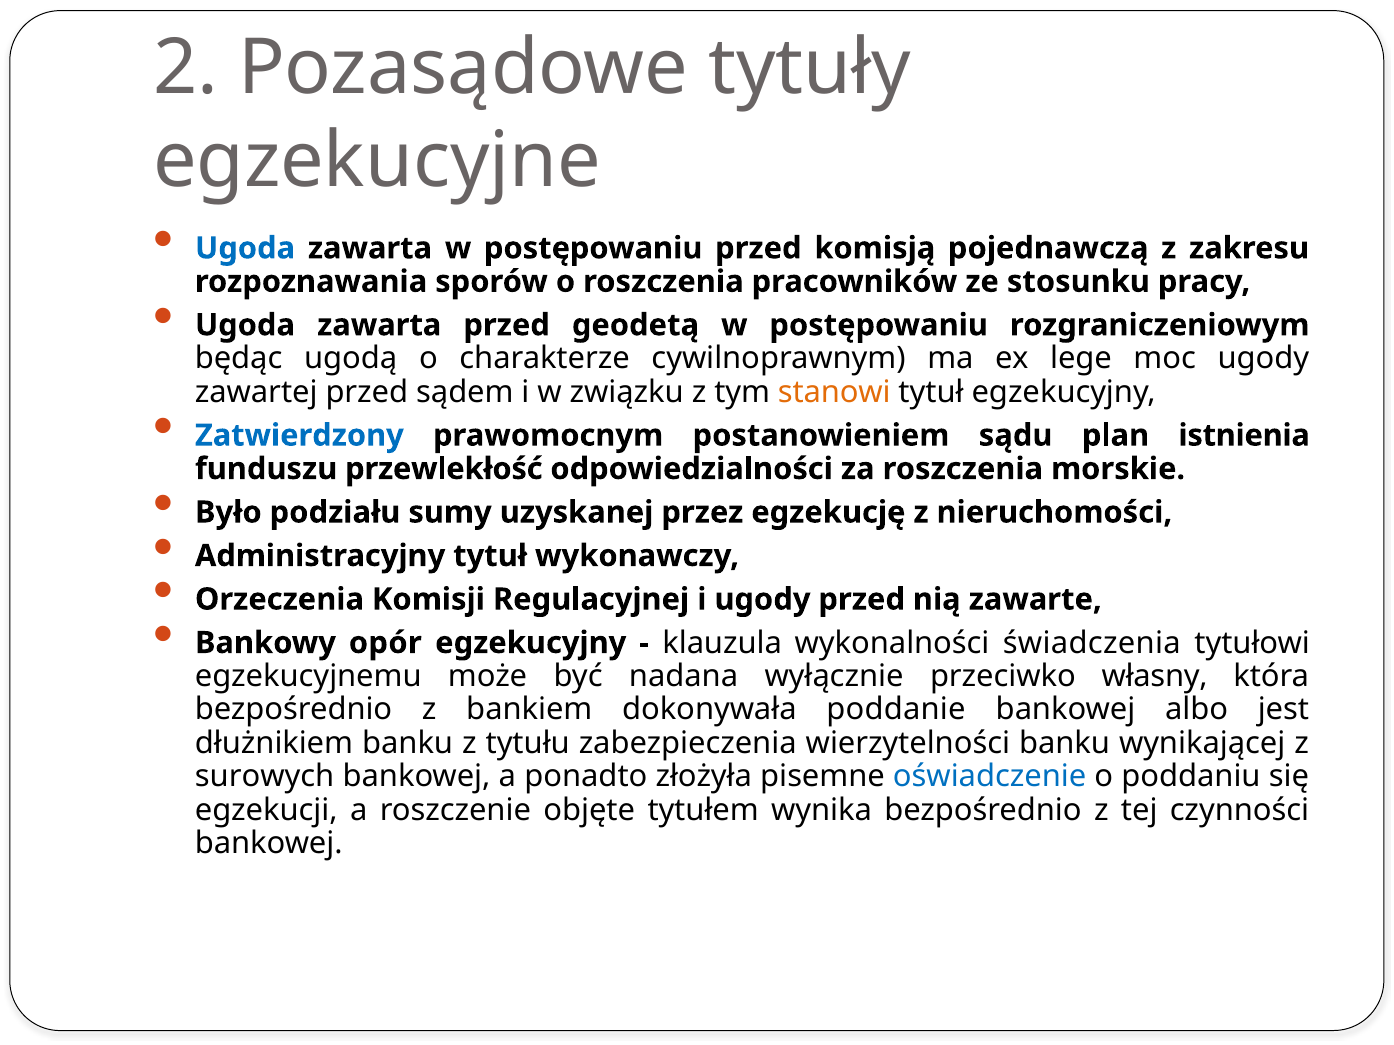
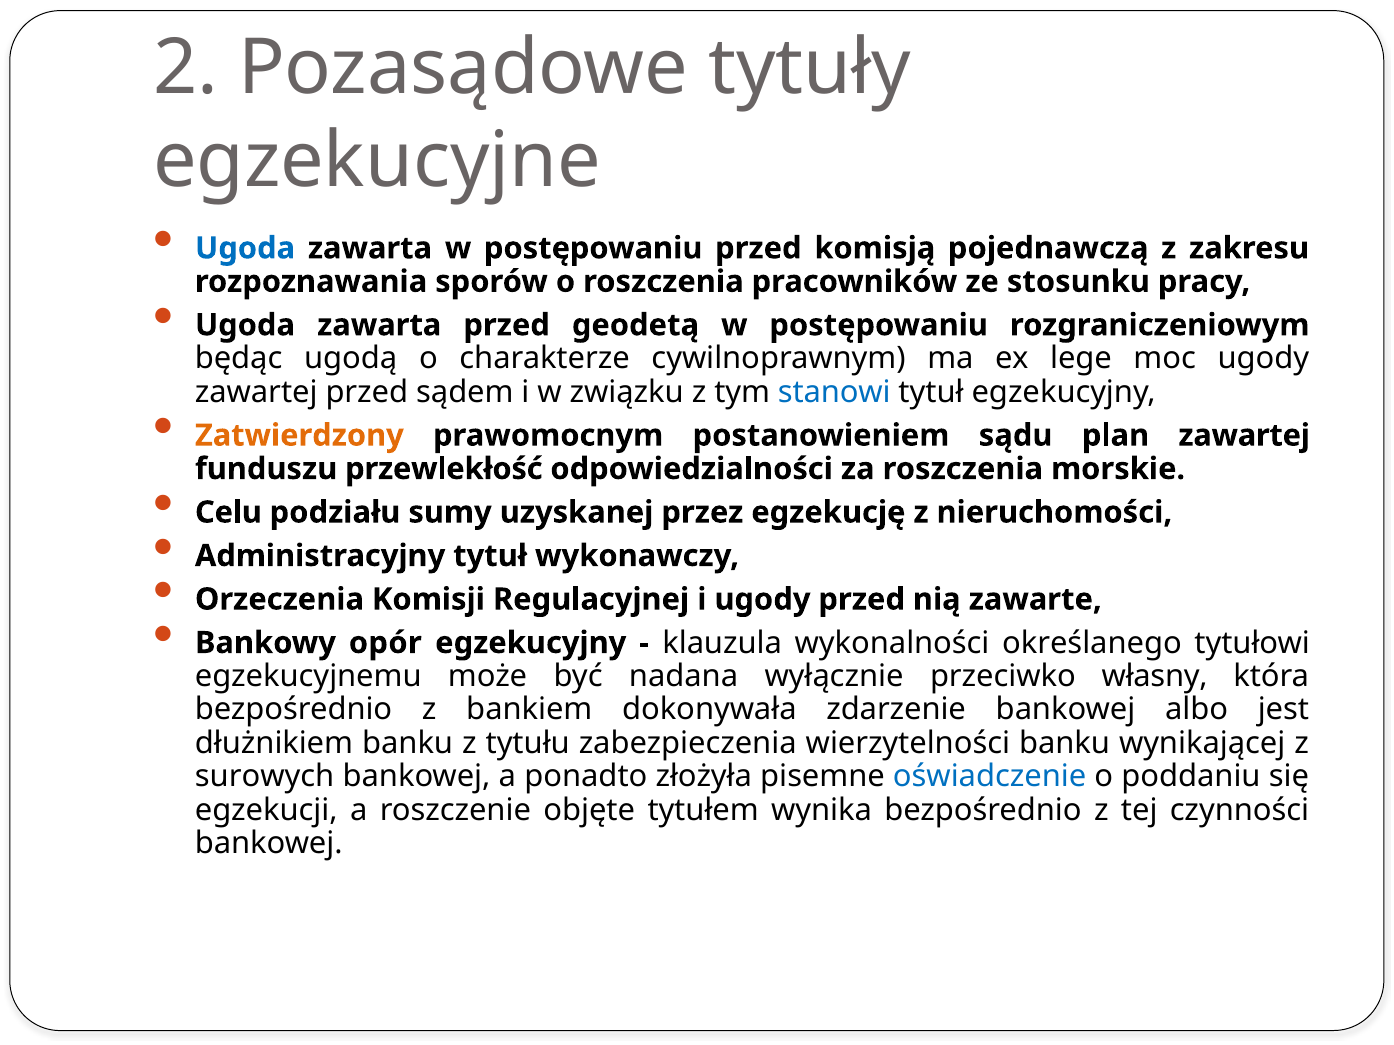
stanowi colour: orange -> blue (834, 392)
Zatwierdzony colour: blue -> orange (299, 436)
plan istnienia: istnienia -> zawartej (1244, 436)
Było: Było -> Celu (228, 513)
świadczenia: świadczenia -> określanego (1092, 643)
poddanie: poddanie -> zdarzenie (896, 710)
